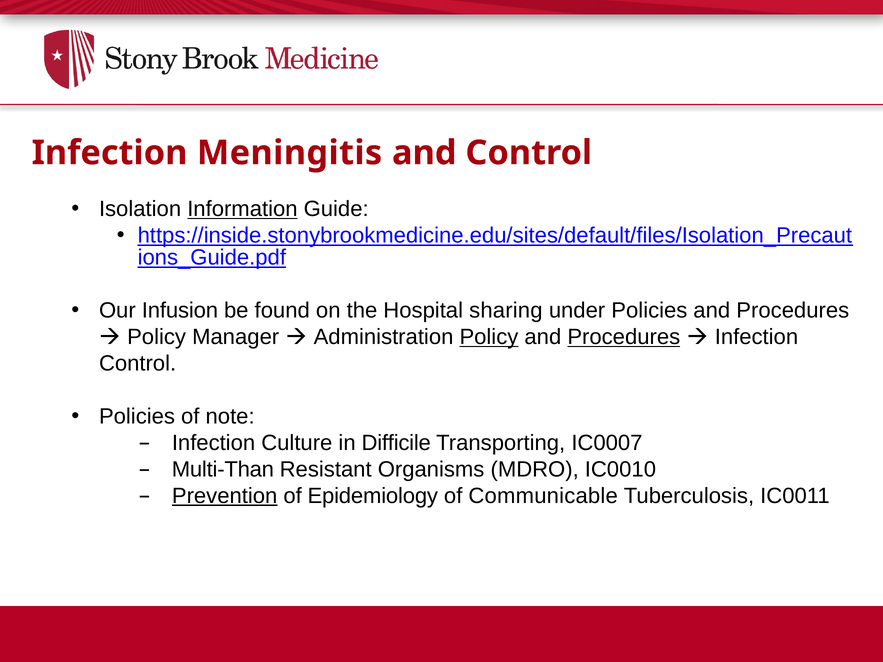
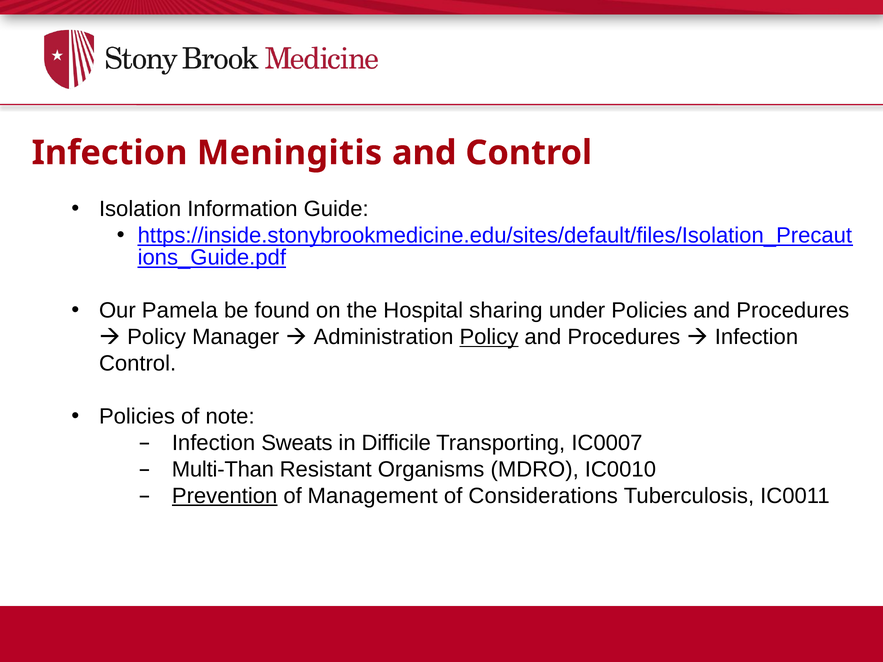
Information underline: present -> none (242, 209)
Infusion: Infusion -> Pamela (180, 311)
Procedures underline: present -> none (624, 337)
Culture: Culture -> Sweats (297, 443)
Epidemiology: Epidemiology -> Management (373, 496)
Communicable: Communicable -> Considerations (543, 496)
